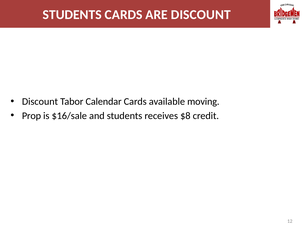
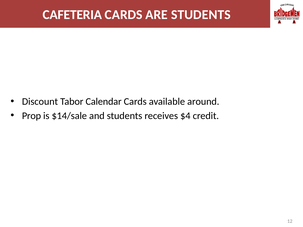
STUDENTS: STUDENTS -> CAFETERIA (72, 15)
ARE DISCOUNT: DISCOUNT -> STUDENTS (201, 15)
moving: moving -> around (203, 102)
$16/sale: $16/sale -> $14/sale (69, 116)
$8: $8 -> $4 (185, 116)
